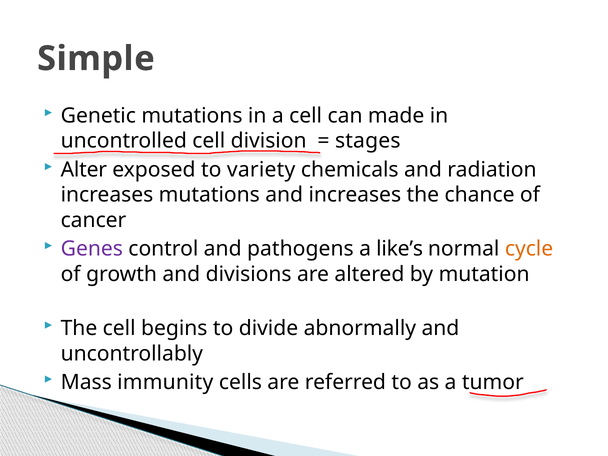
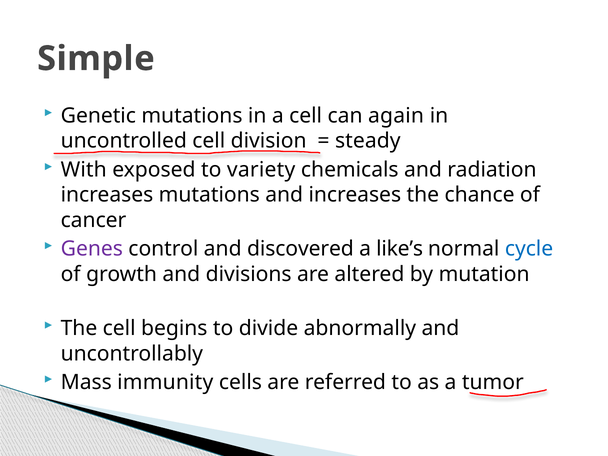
made: made -> again (396, 116)
stages: stages -> steady (368, 141)
Alter: Alter -> With (84, 170)
pathogens: pathogens -> discovered (300, 249)
cycle colour: orange -> blue (529, 249)
